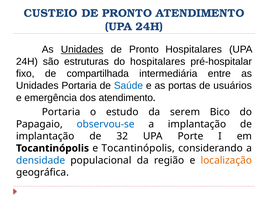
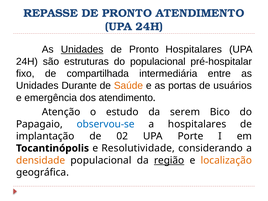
CUSTEIO: CUSTEIO -> REPASSE (51, 13)
do hospitalares: hospitalares -> populacional (158, 62)
Unidades Portaria: Portaria -> Durante (79, 86)
Saúde colour: blue -> orange (128, 86)
Portaria: Portaria -> Atenção (61, 112)
a implantação: implantação -> hospitalares (197, 124)
32: 32 -> 02 (122, 136)
e Tocantinópolis: Tocantinópolis -> Resolutividade (138, 148)
densidade colour: blue -> orange (41, 160)
região underline: none -> present (169, 160)
